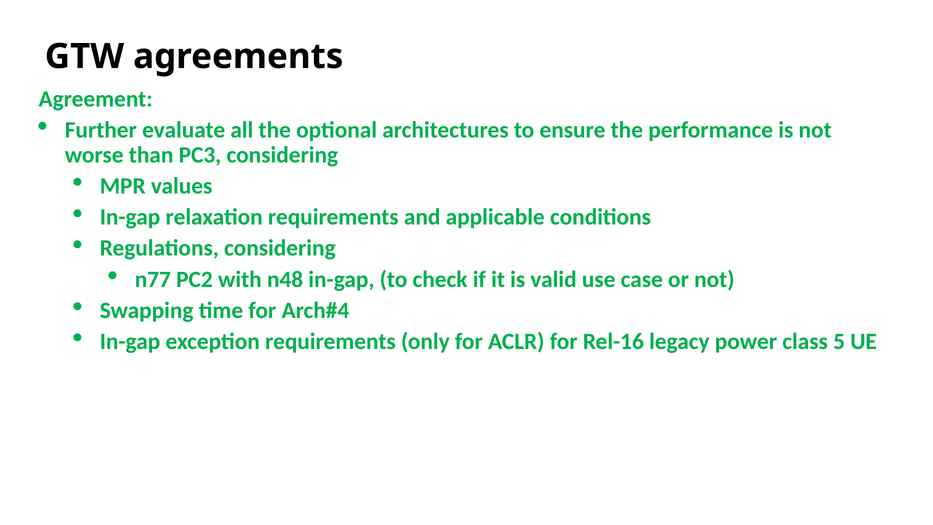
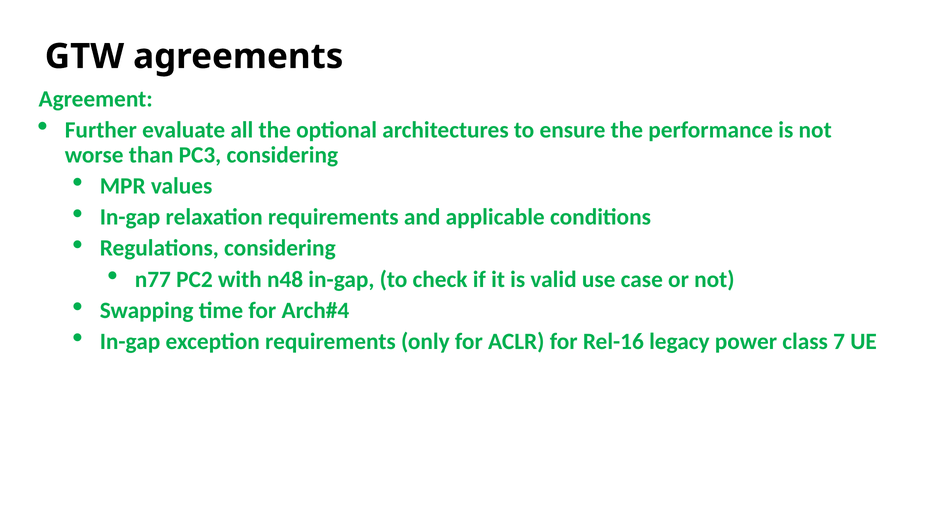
5: 5 -> 7 (839, 341)
